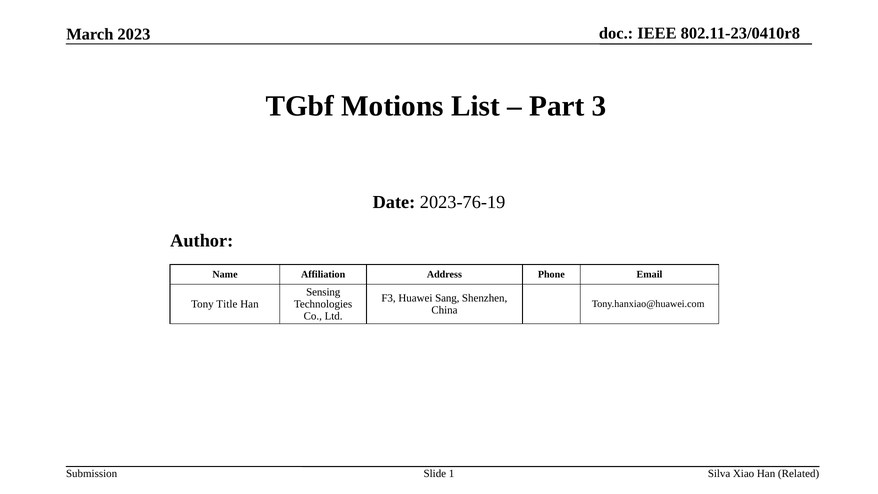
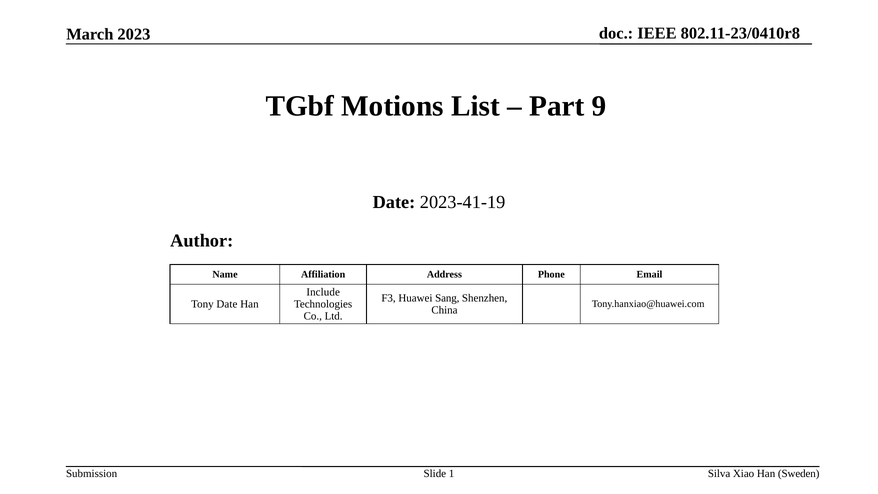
3: 3 -> 9 (599, 106)
2023-76-19: 2023-76-19 -> 2023-41-19 (463, 202)
Sensing: Sensing -> Include (323, 292)
Tony Title: Title -> Date (227, 304)
Related: Related -> Sweden (799, 474)
